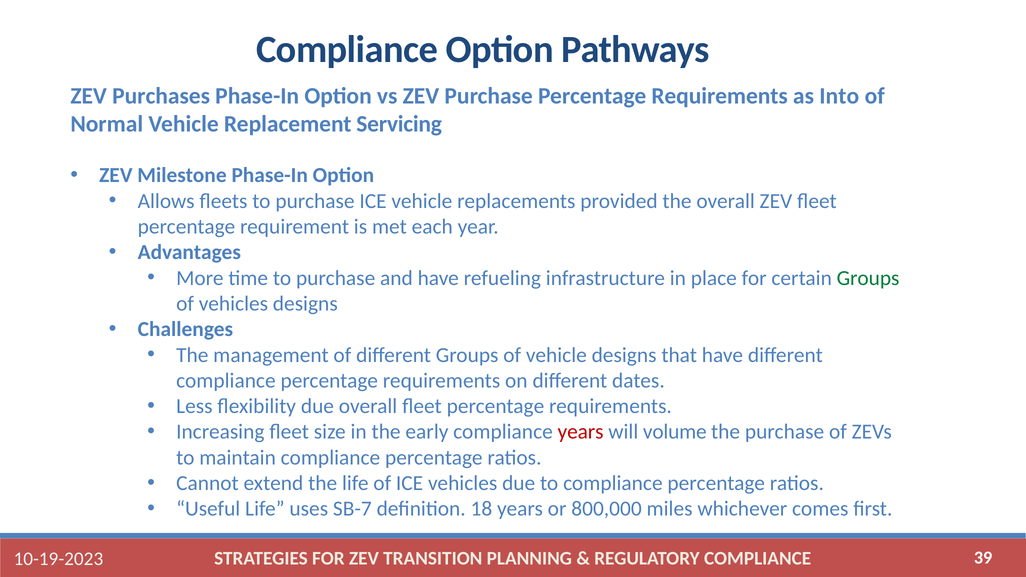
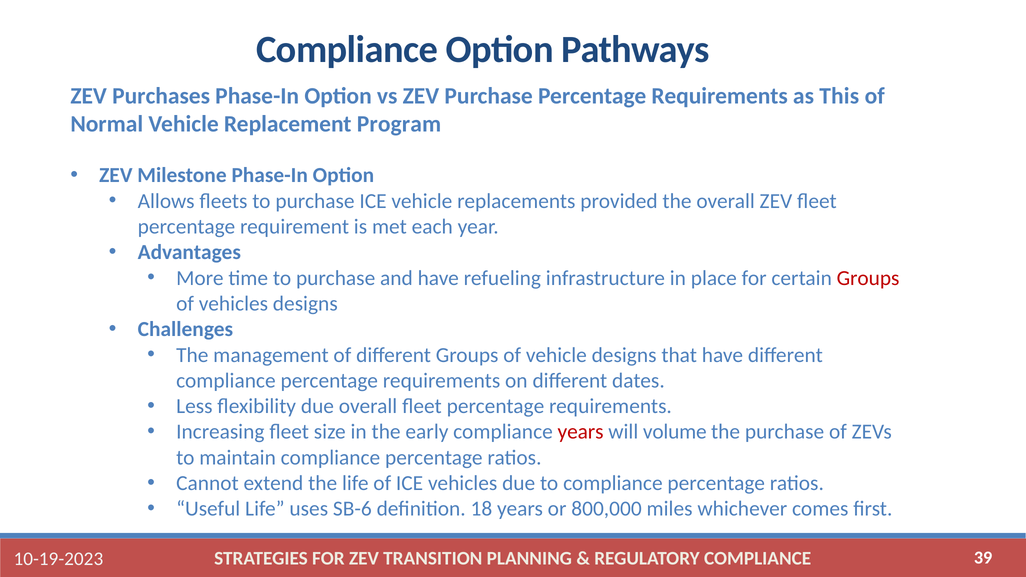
Into: Into -> This (839, 96)
Servicing: Servicing -> Program (399, 124)
Groups colour: green -> red (868, 278)
SB-7: SB-7 -> SB-6 (352, 509)
